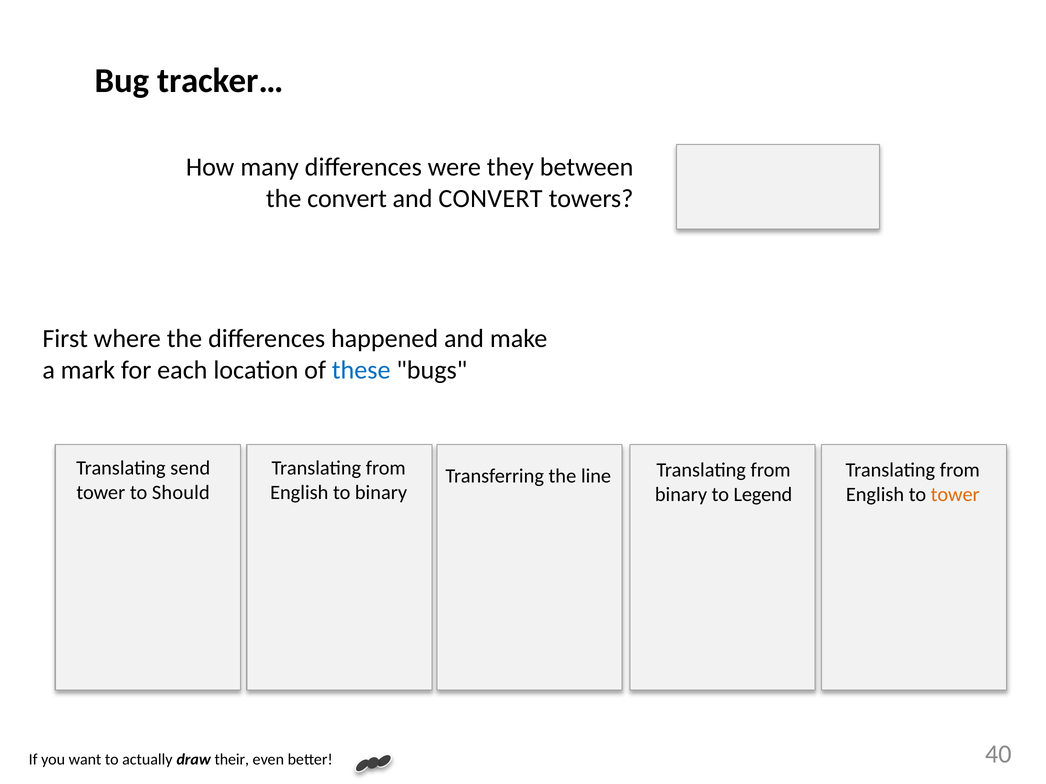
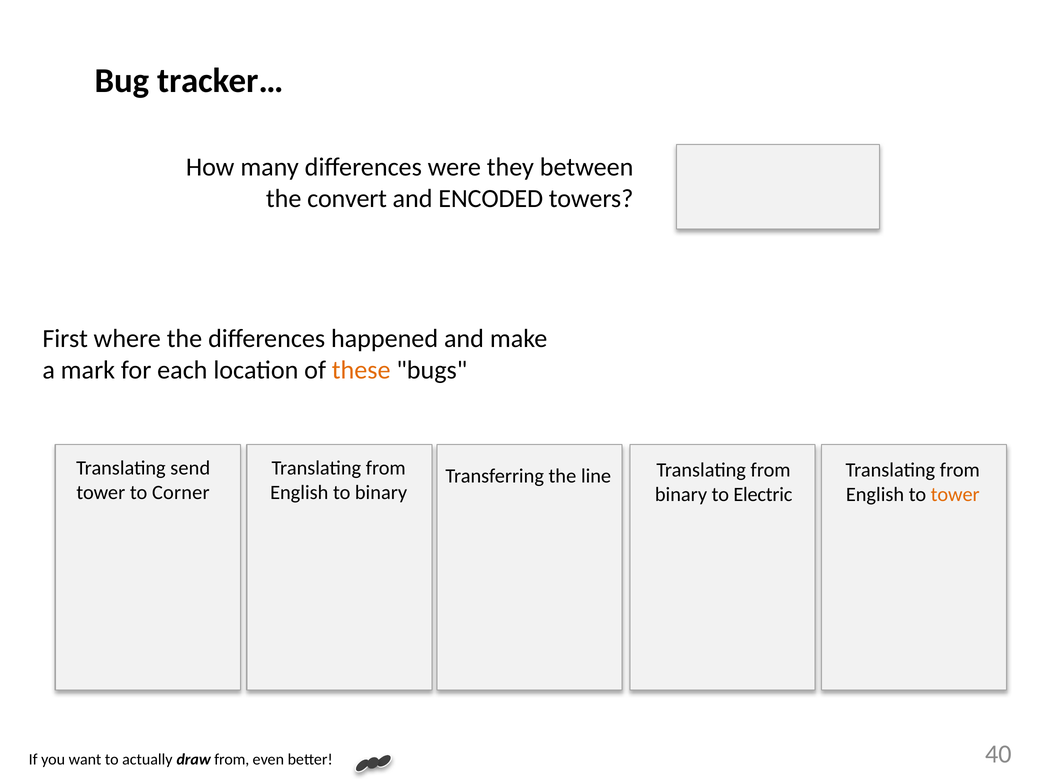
and CONVERT: CONVERT -> ENCODED (491, 199)
these colour: blue -> orange (361, 370)
Should: Should -> Corner (181, 493)
Legend: Legend -> Electric (763, 495)
draw their: their -> from (232, 760)
